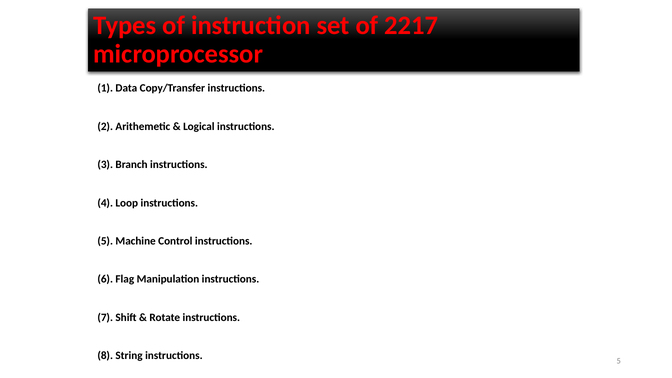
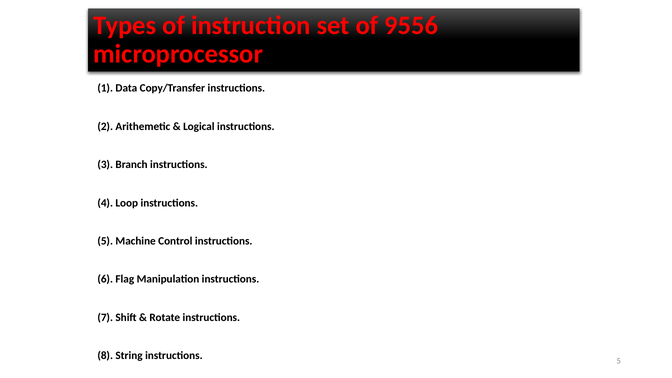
2217: 2217 -> 9556 (411, 25)
